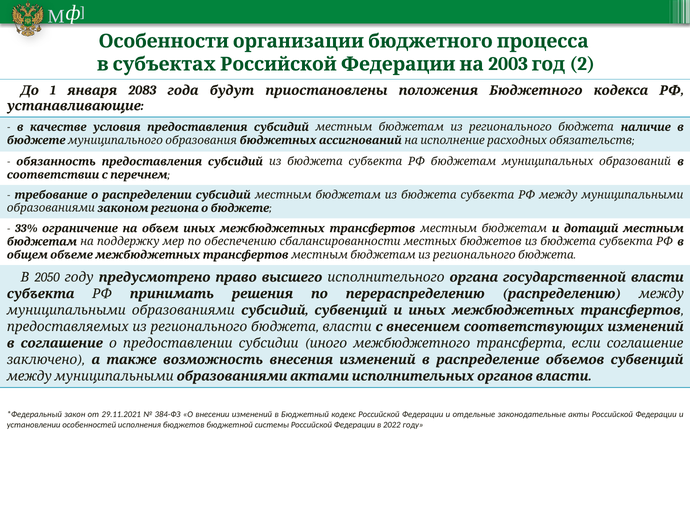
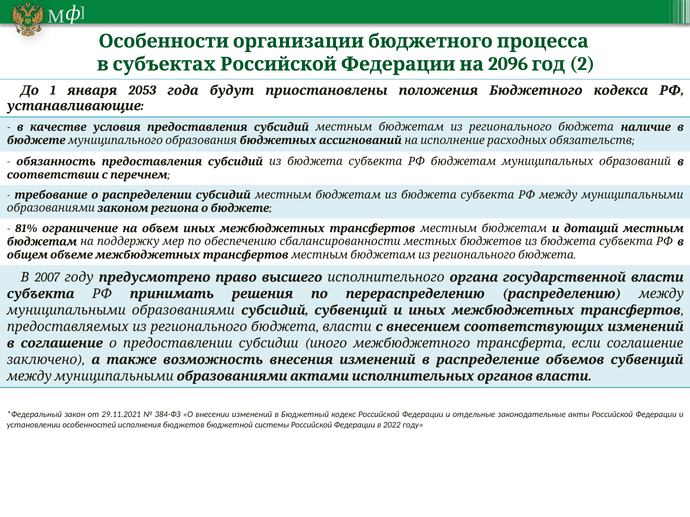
2003: 2003 -> 2096 (508, 64)
2083: 2083 -> 2053 (142, 91)
33%: 33% -> 81% (26, 229)
2050: 2050 -> 2007 (47, 278)
